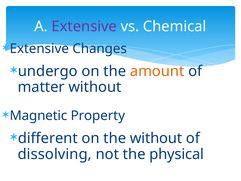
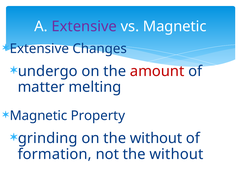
vs Chemical: Chemical -> Magnetic (175, 26)
amount colour: orange -> red (157, 71)
matter without: without -> melting (95, 87)
different: different -> grinding (48, 138)
dissolving: dissolving -> formation (55, 154)
not the physical: physical -> without (176, 154)
